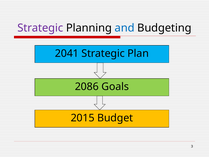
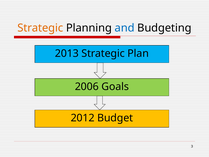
Strategic colour: purple -> orange (40, 28)
2041: 2041 -> 2013 (67, 53)
2086: 2086 -> 2006 (87, 86)
2015: 2015 -> 2012 (83, 118)
